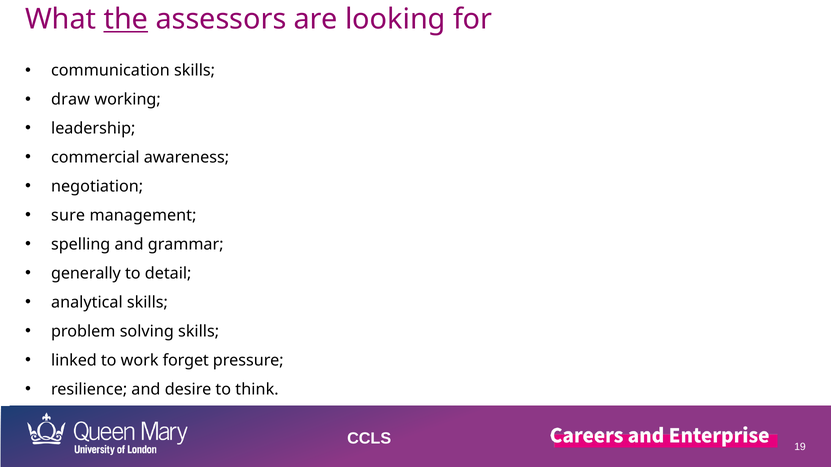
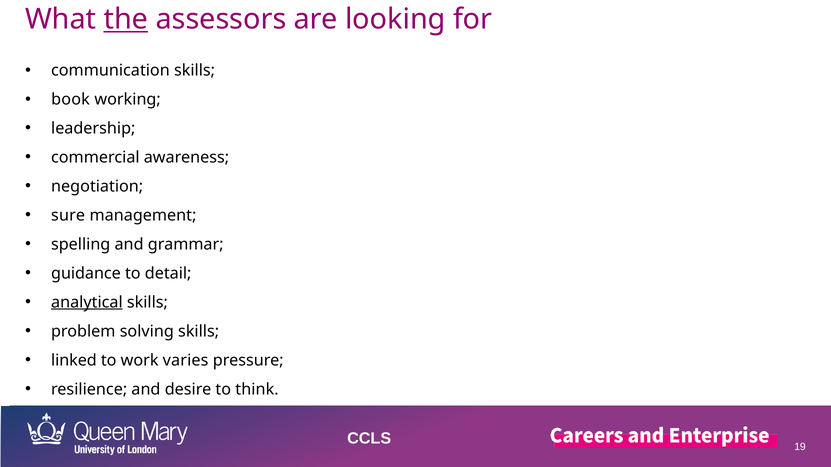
draw: draw -> book (71, 99)
generally: generally -> guidance (86, 273)
analytical underline: none -> present (87, 302)
forget: forget -> varies (186, 361)
